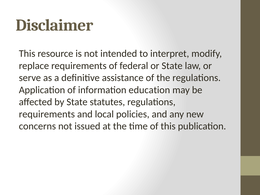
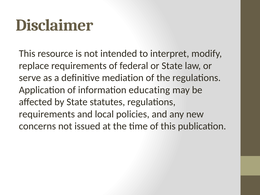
assistance: assistance -> mediation (123, 78)
education: education -> educating (149, 90)
